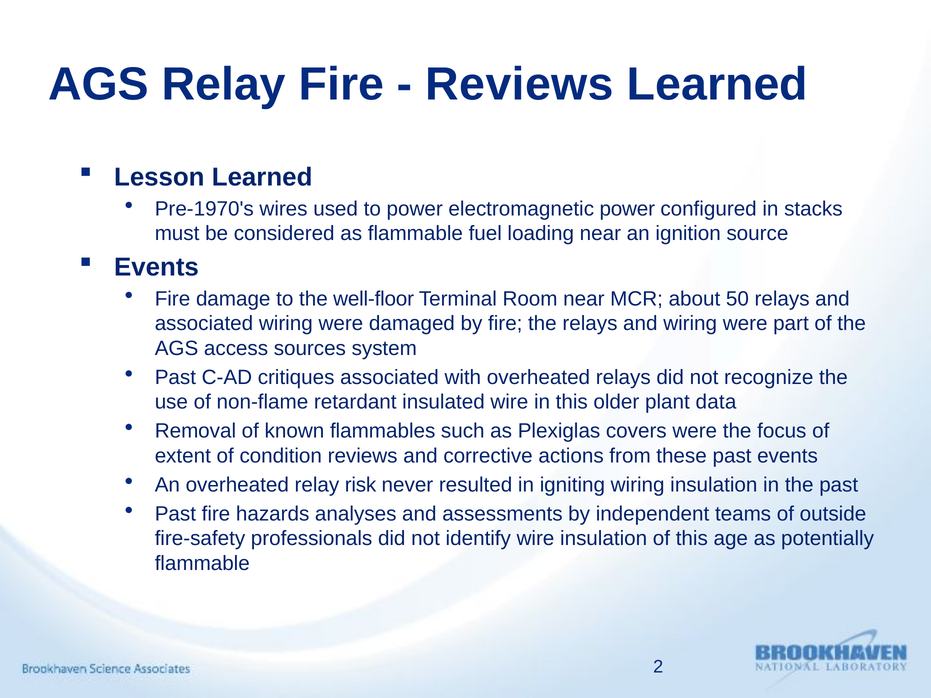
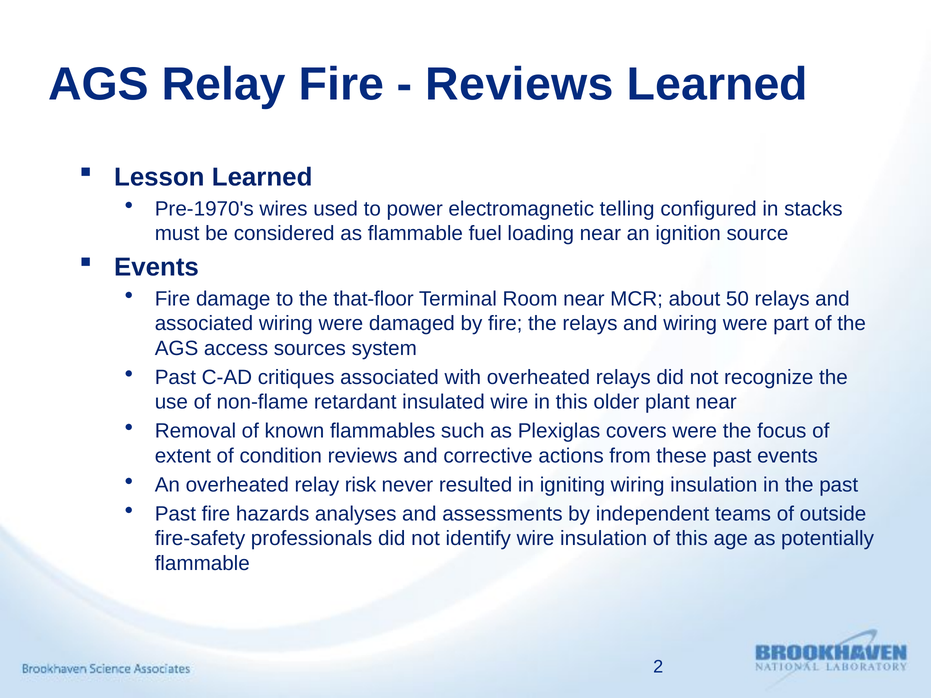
electromagnetic power: power -> telling (627, 209)
well-floor: well-floor -> that-floor (374, 299)
plant data: data -> near (716, 402)
